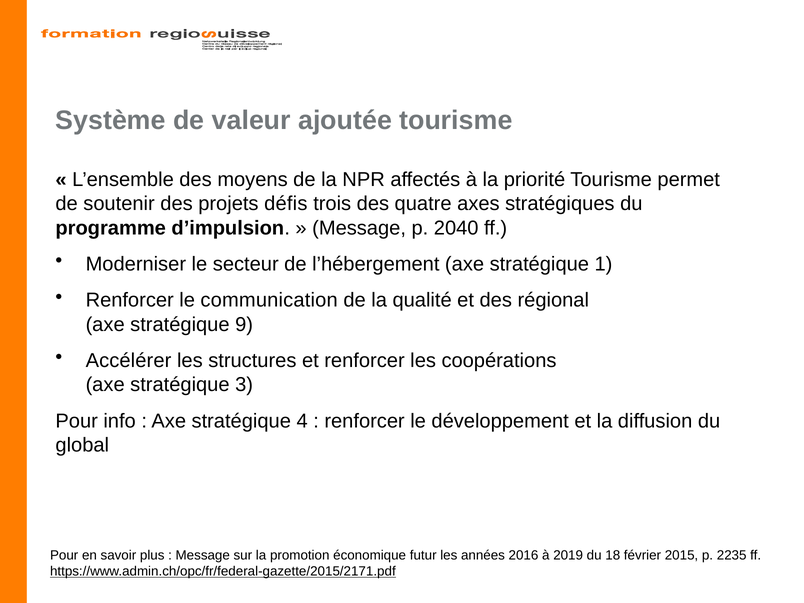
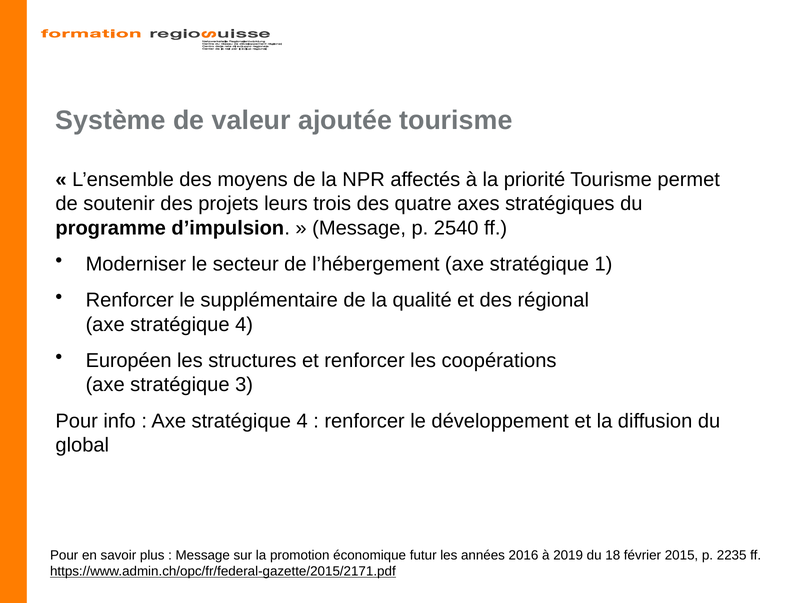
défis: défis -> leurs (286, 204)
2040: 2040 -> 2540 (456, 228)
communication: communication -> supplémentaire (269, 300)
9: 9 -> 4 (244, 324)
Accélérer: Accélérer -> Européen (129, 361)
